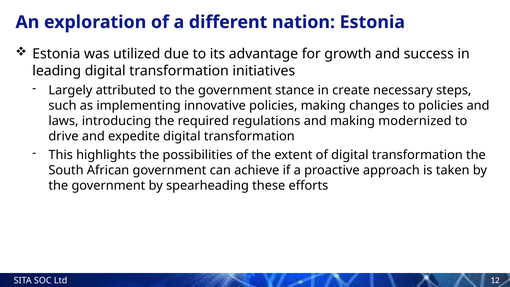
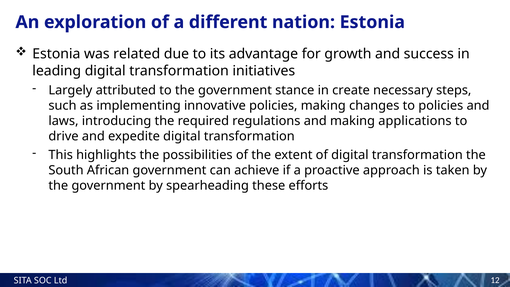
utilized: utilized -> related (137, 54)
modernized: modernized -> applications (415, 121)
